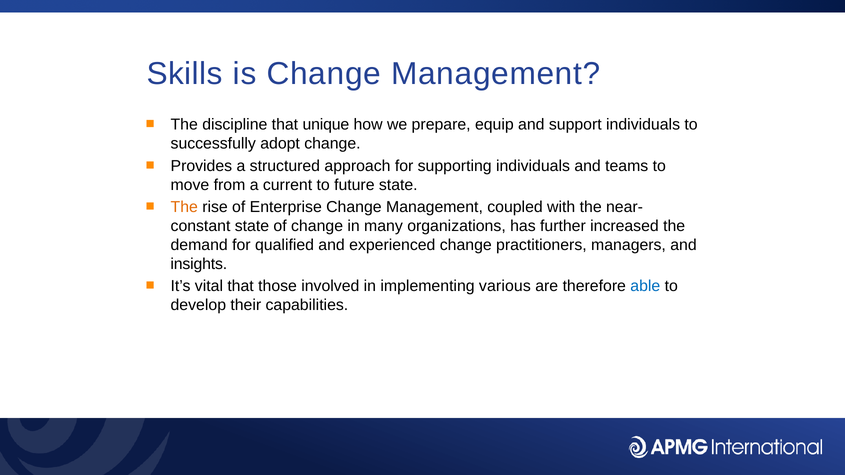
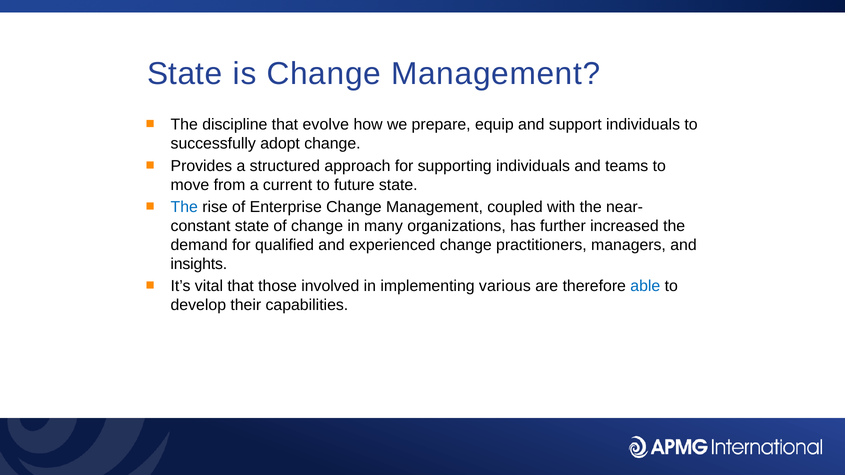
Skills: Skills -> State (185, 74)
unique: unique -> evolve (326, 125)
The colour: orange -> blue (184, 207)
